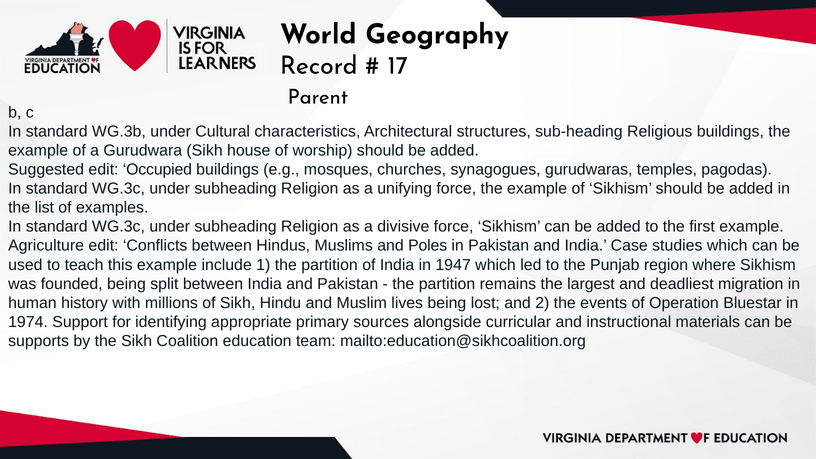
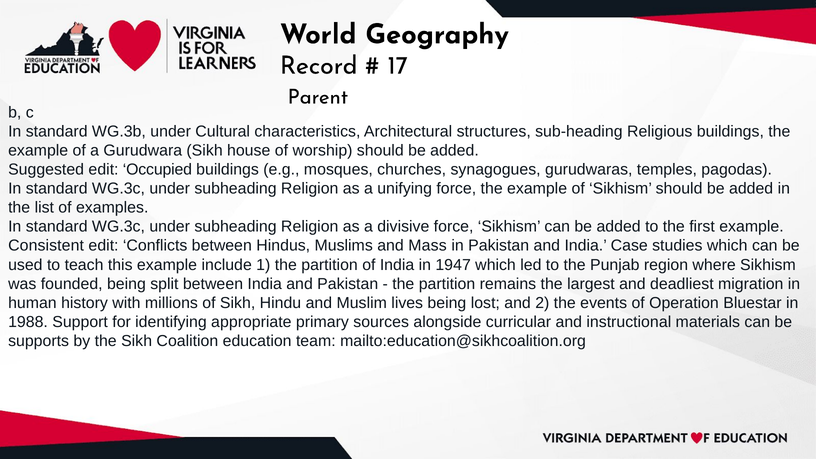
Agriculture: Agriculture -> Consistent (46, 246)
Poles: Poles -> Mass (428, 246)
1974: 1974 -> 1988 (28, 322)
